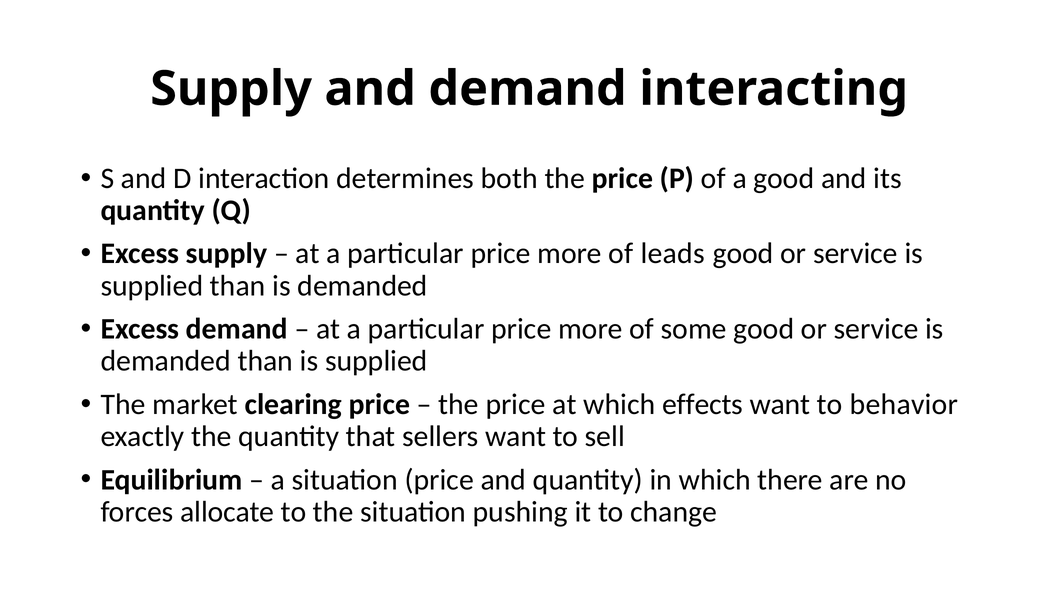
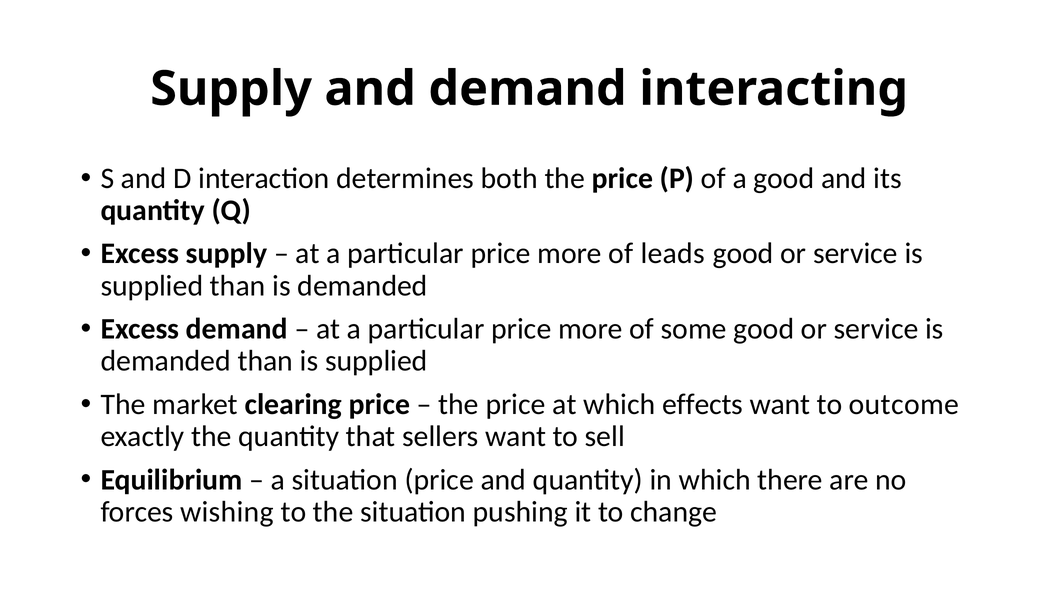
behavior: behavior -> outcome (904, 405)
allocate: allocate -> wishing (227, 512)
